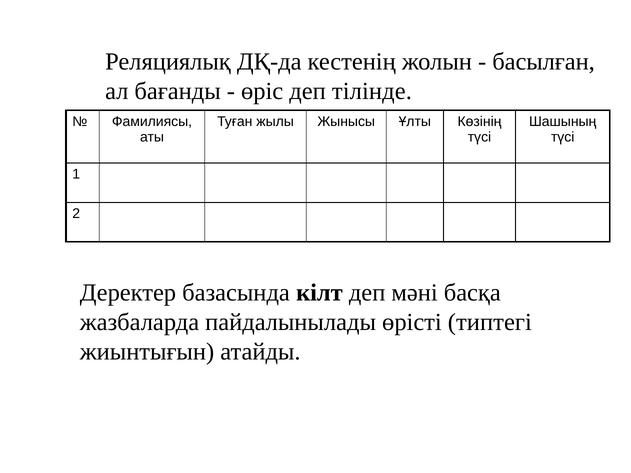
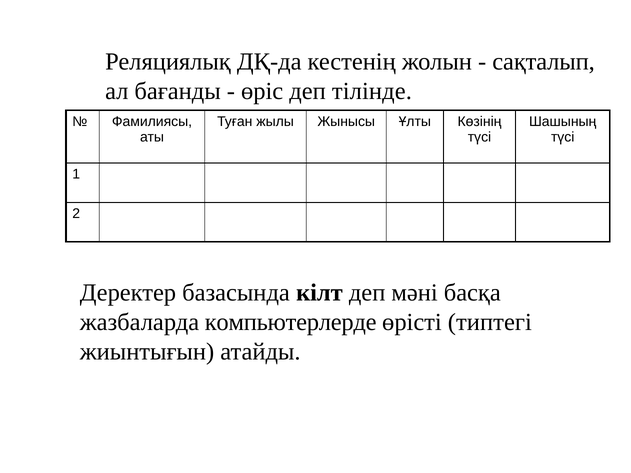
басылған: басылған -> сақталып (544, 62)
пайдалынылады: пайдалынылады -> компьютерлерде (291, 322)
